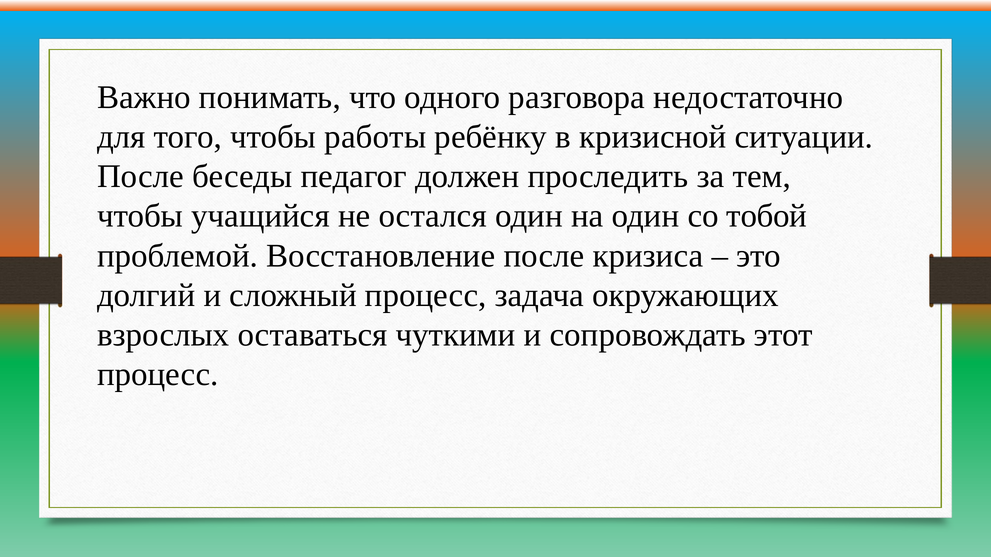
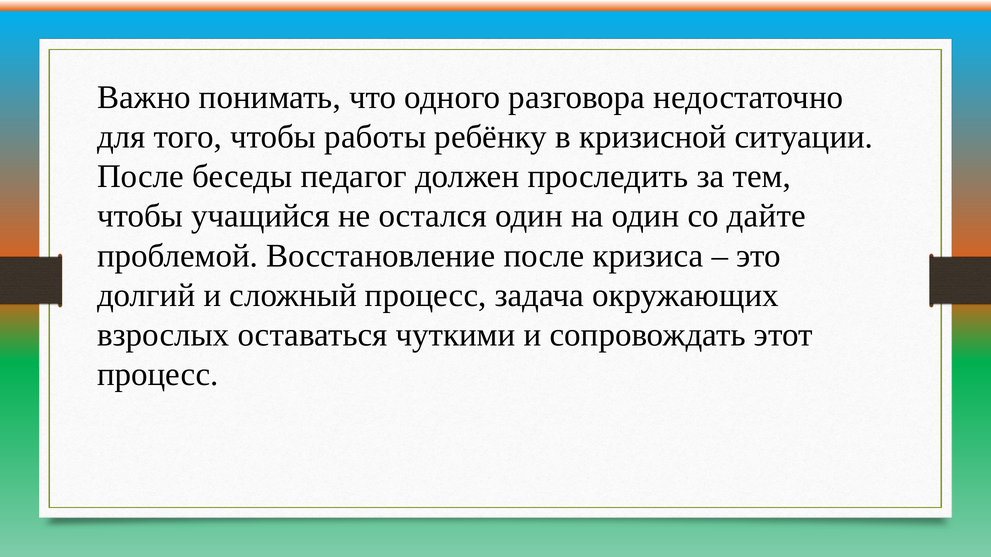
тобой: тобой -> дайте (766, 216)
